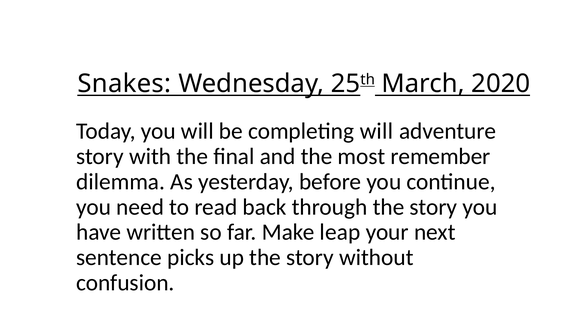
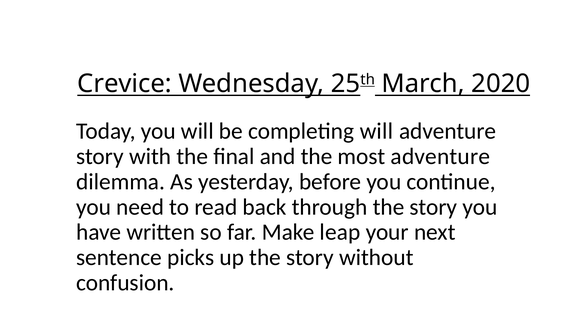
Snakes: Snakes -> Crevice (125, 83)
most remember: remember -> adventure (440, 156)
